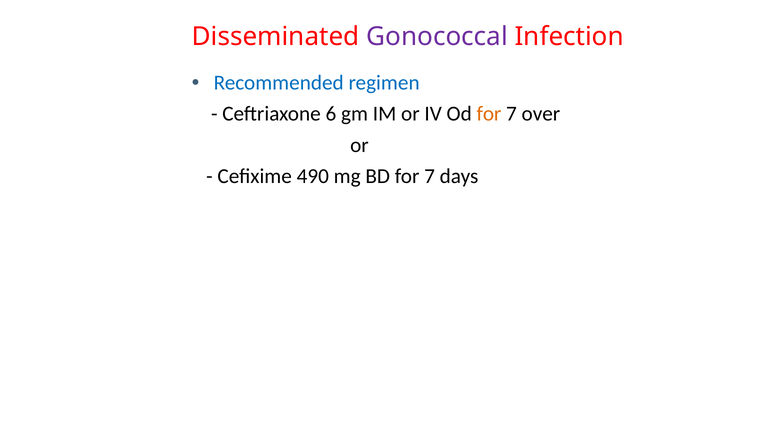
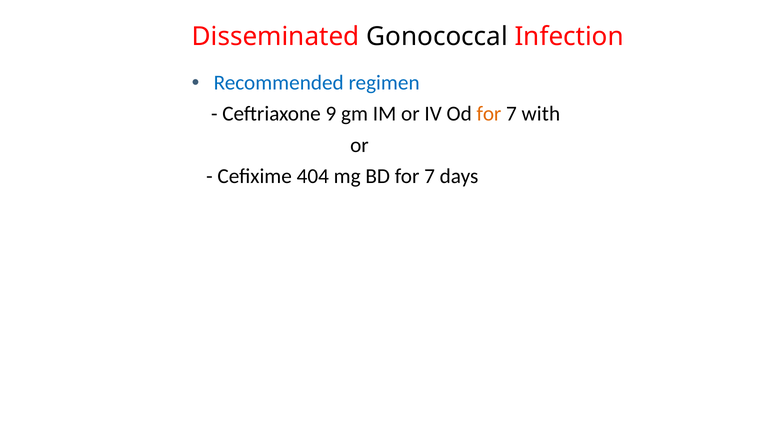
Gonococcal colour: purple -> black (437, 37)
6: 6 -> 9 (331, 114)
over: over -> with (541, 114)
490: 490 -> 404 (313, 176)
